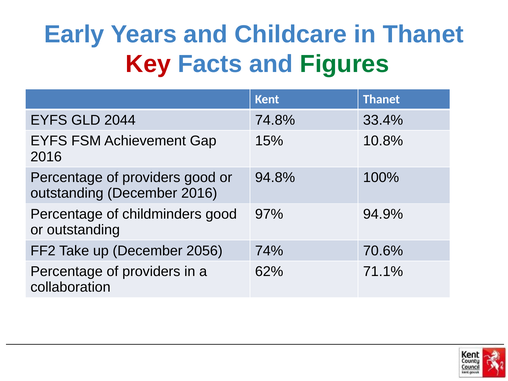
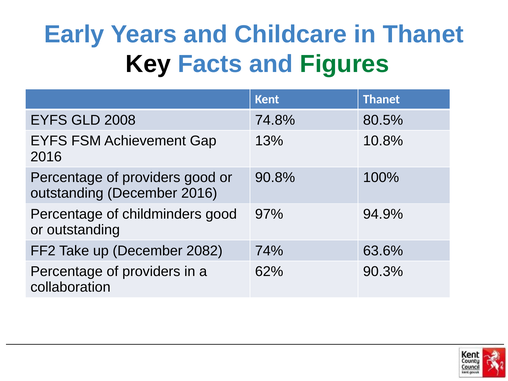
Key colour: red -> black (148, 64)
2044: 2044 -> 2008 (120, 120)
33.4%: 33.4% -> 80.5% (383, 120)
15%: 15% -> 13% (269, 141)
94.8%: 94.8% -> 90.8% (275, 178)
2056: 2056 -> 2082 (204, 251)
70.6%: 70.6% -> 63.6% (383, 251)
71.1%: 71.1% -> 90.3% (383, 272)
